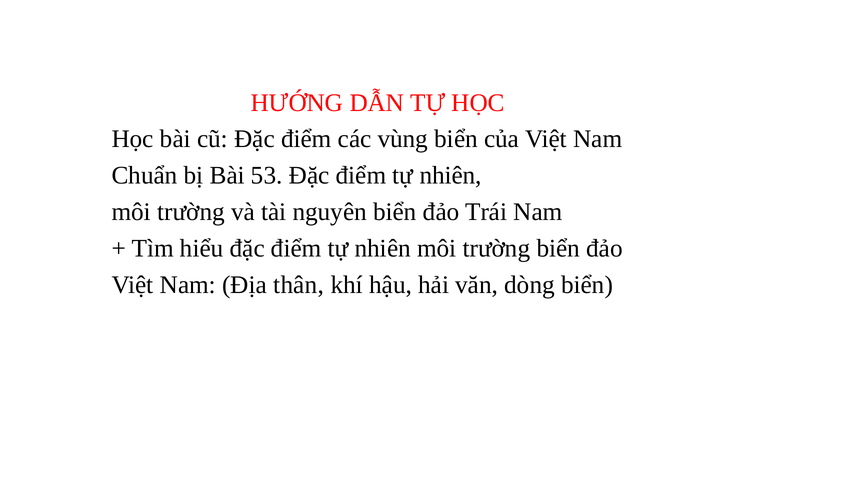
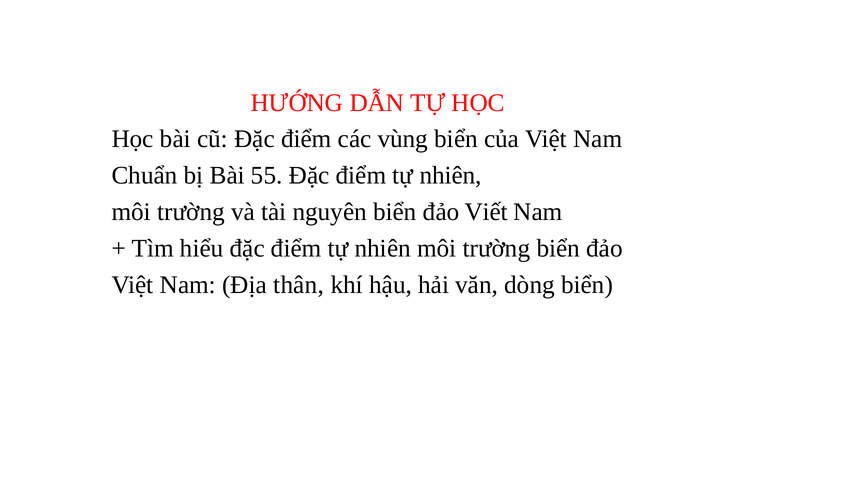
53: 53 -> 55 (267, 175)
Trái: Trái -> Viết (486, 212)
